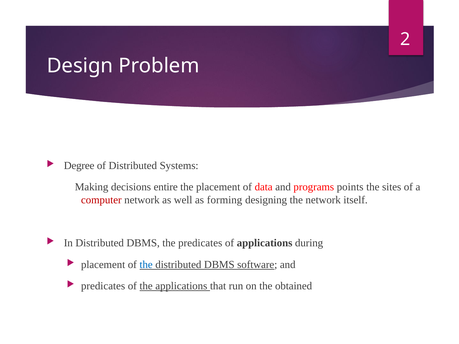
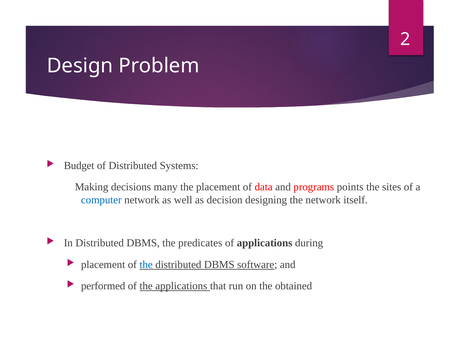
Degree: Degree -> Budget (79, 166)
entire: entire -> many (166, 187)
computer colour: red -> blue (101, 200)
forming: forming -> decision (225, 200)
predicates: predicates -> performed (103, 286)
